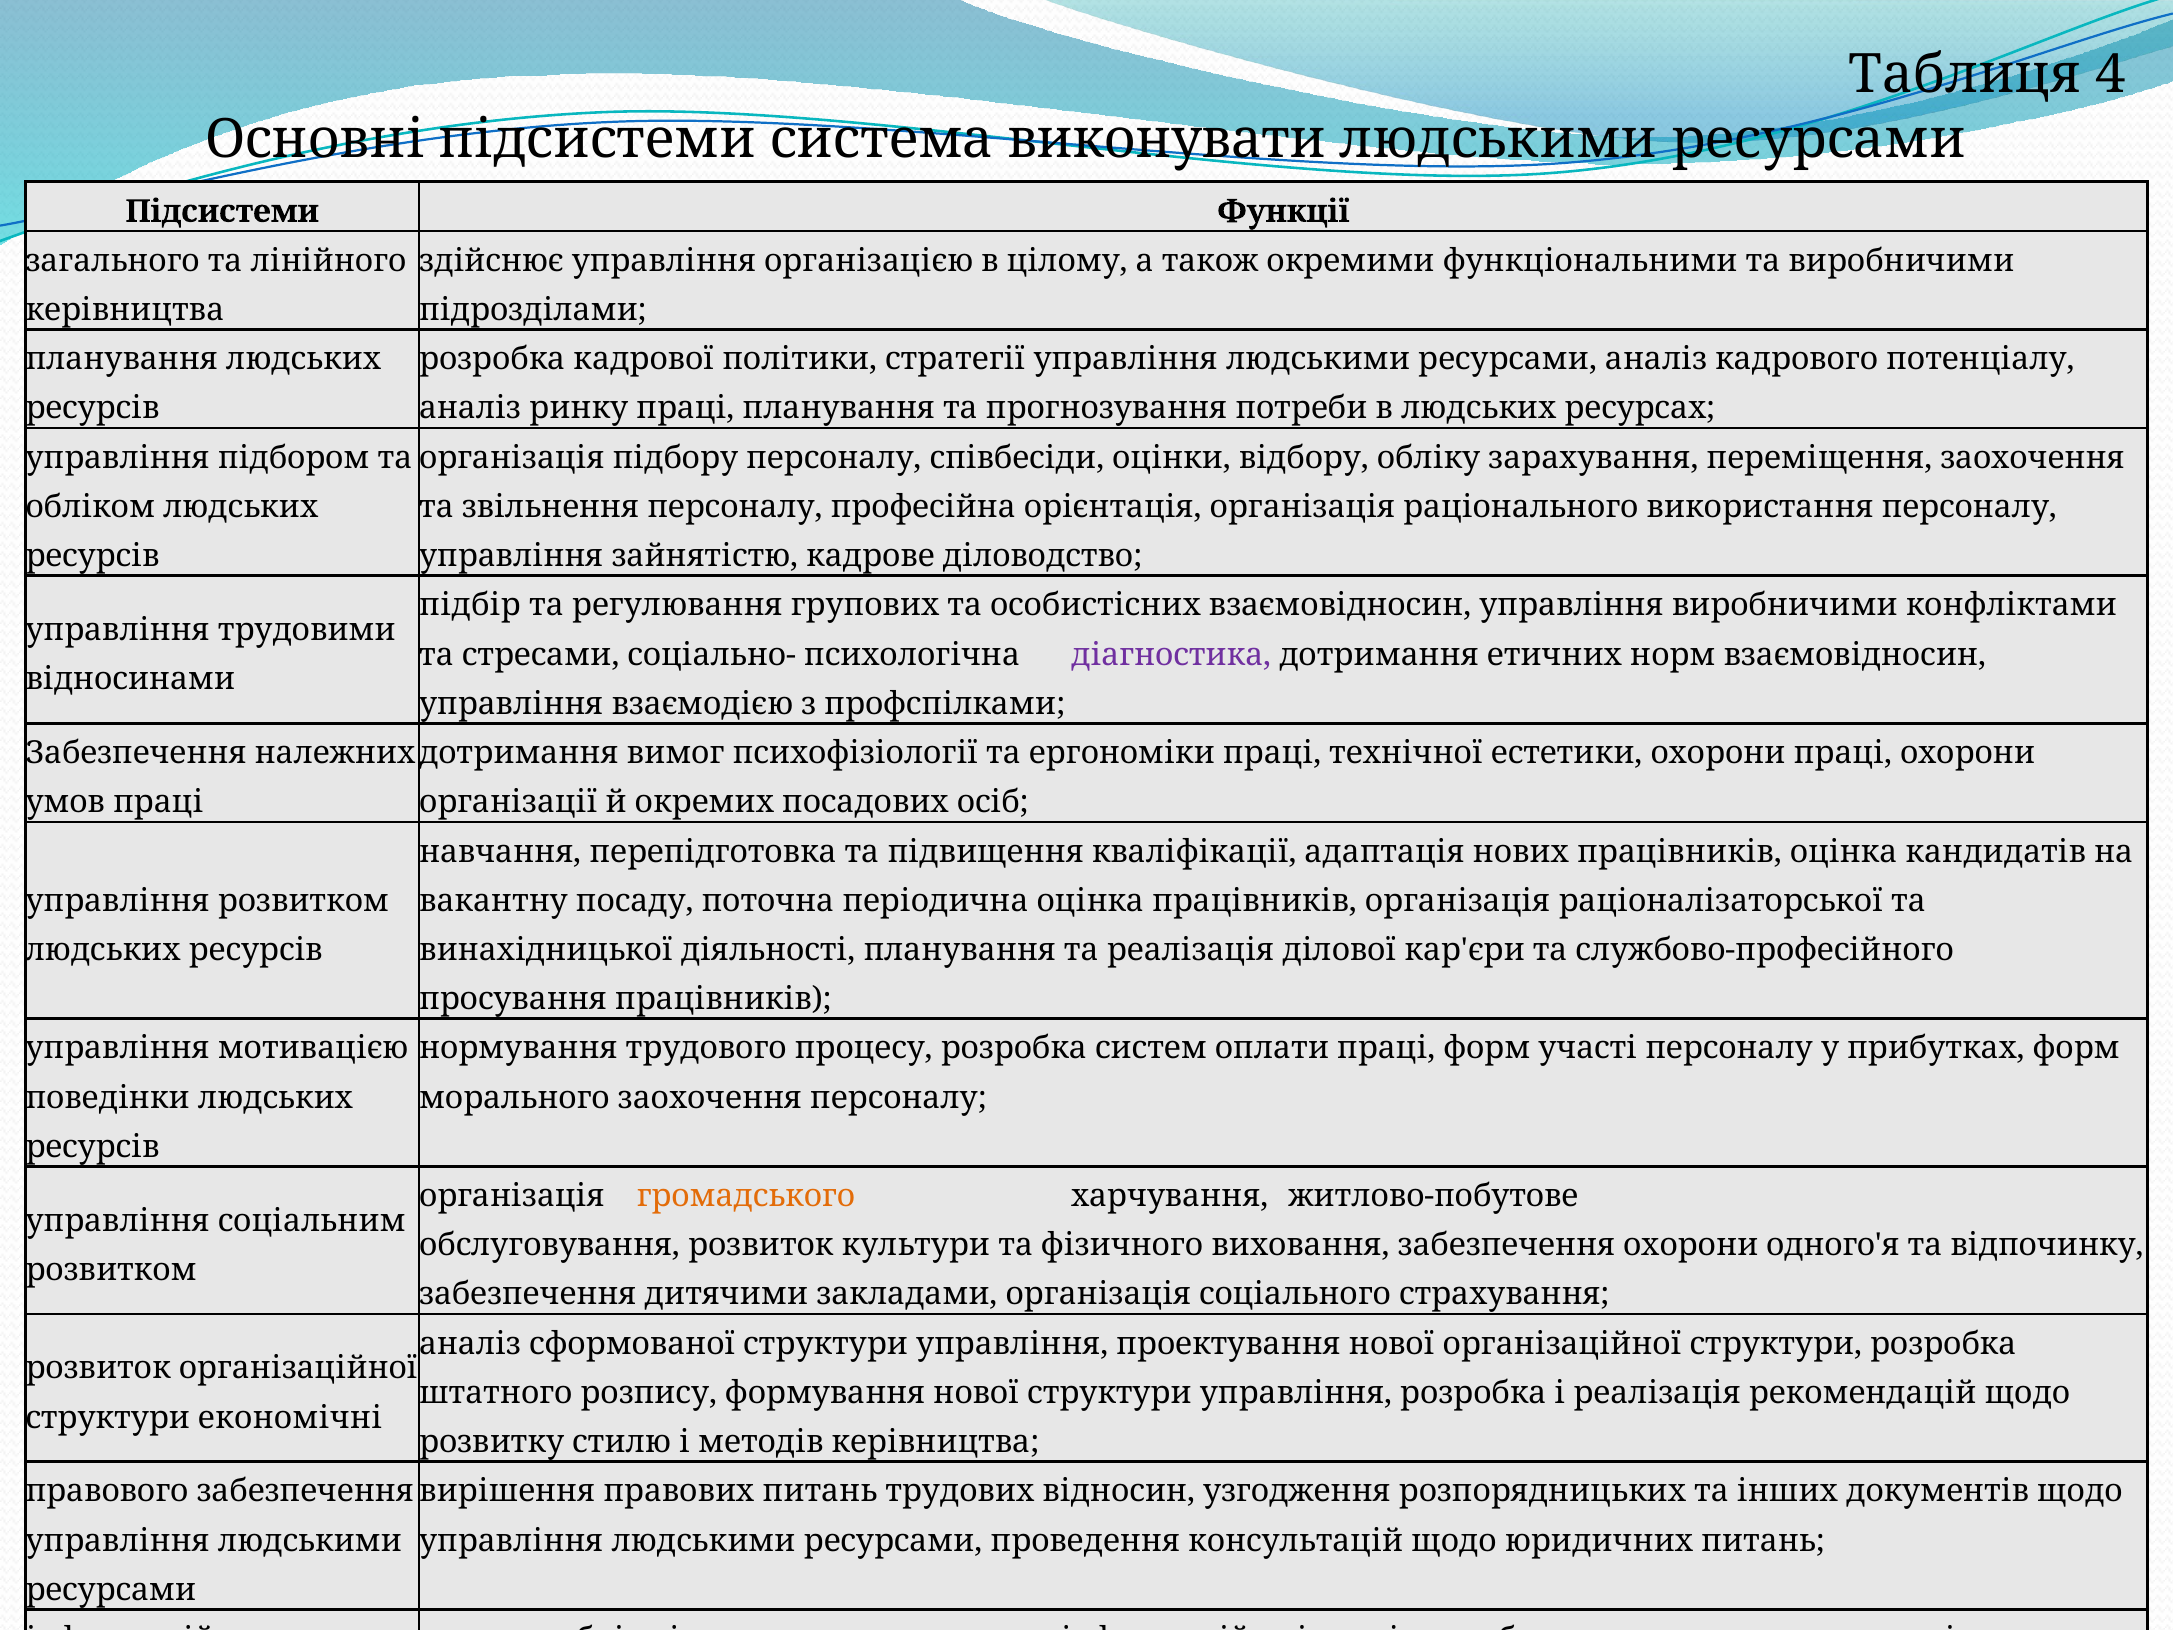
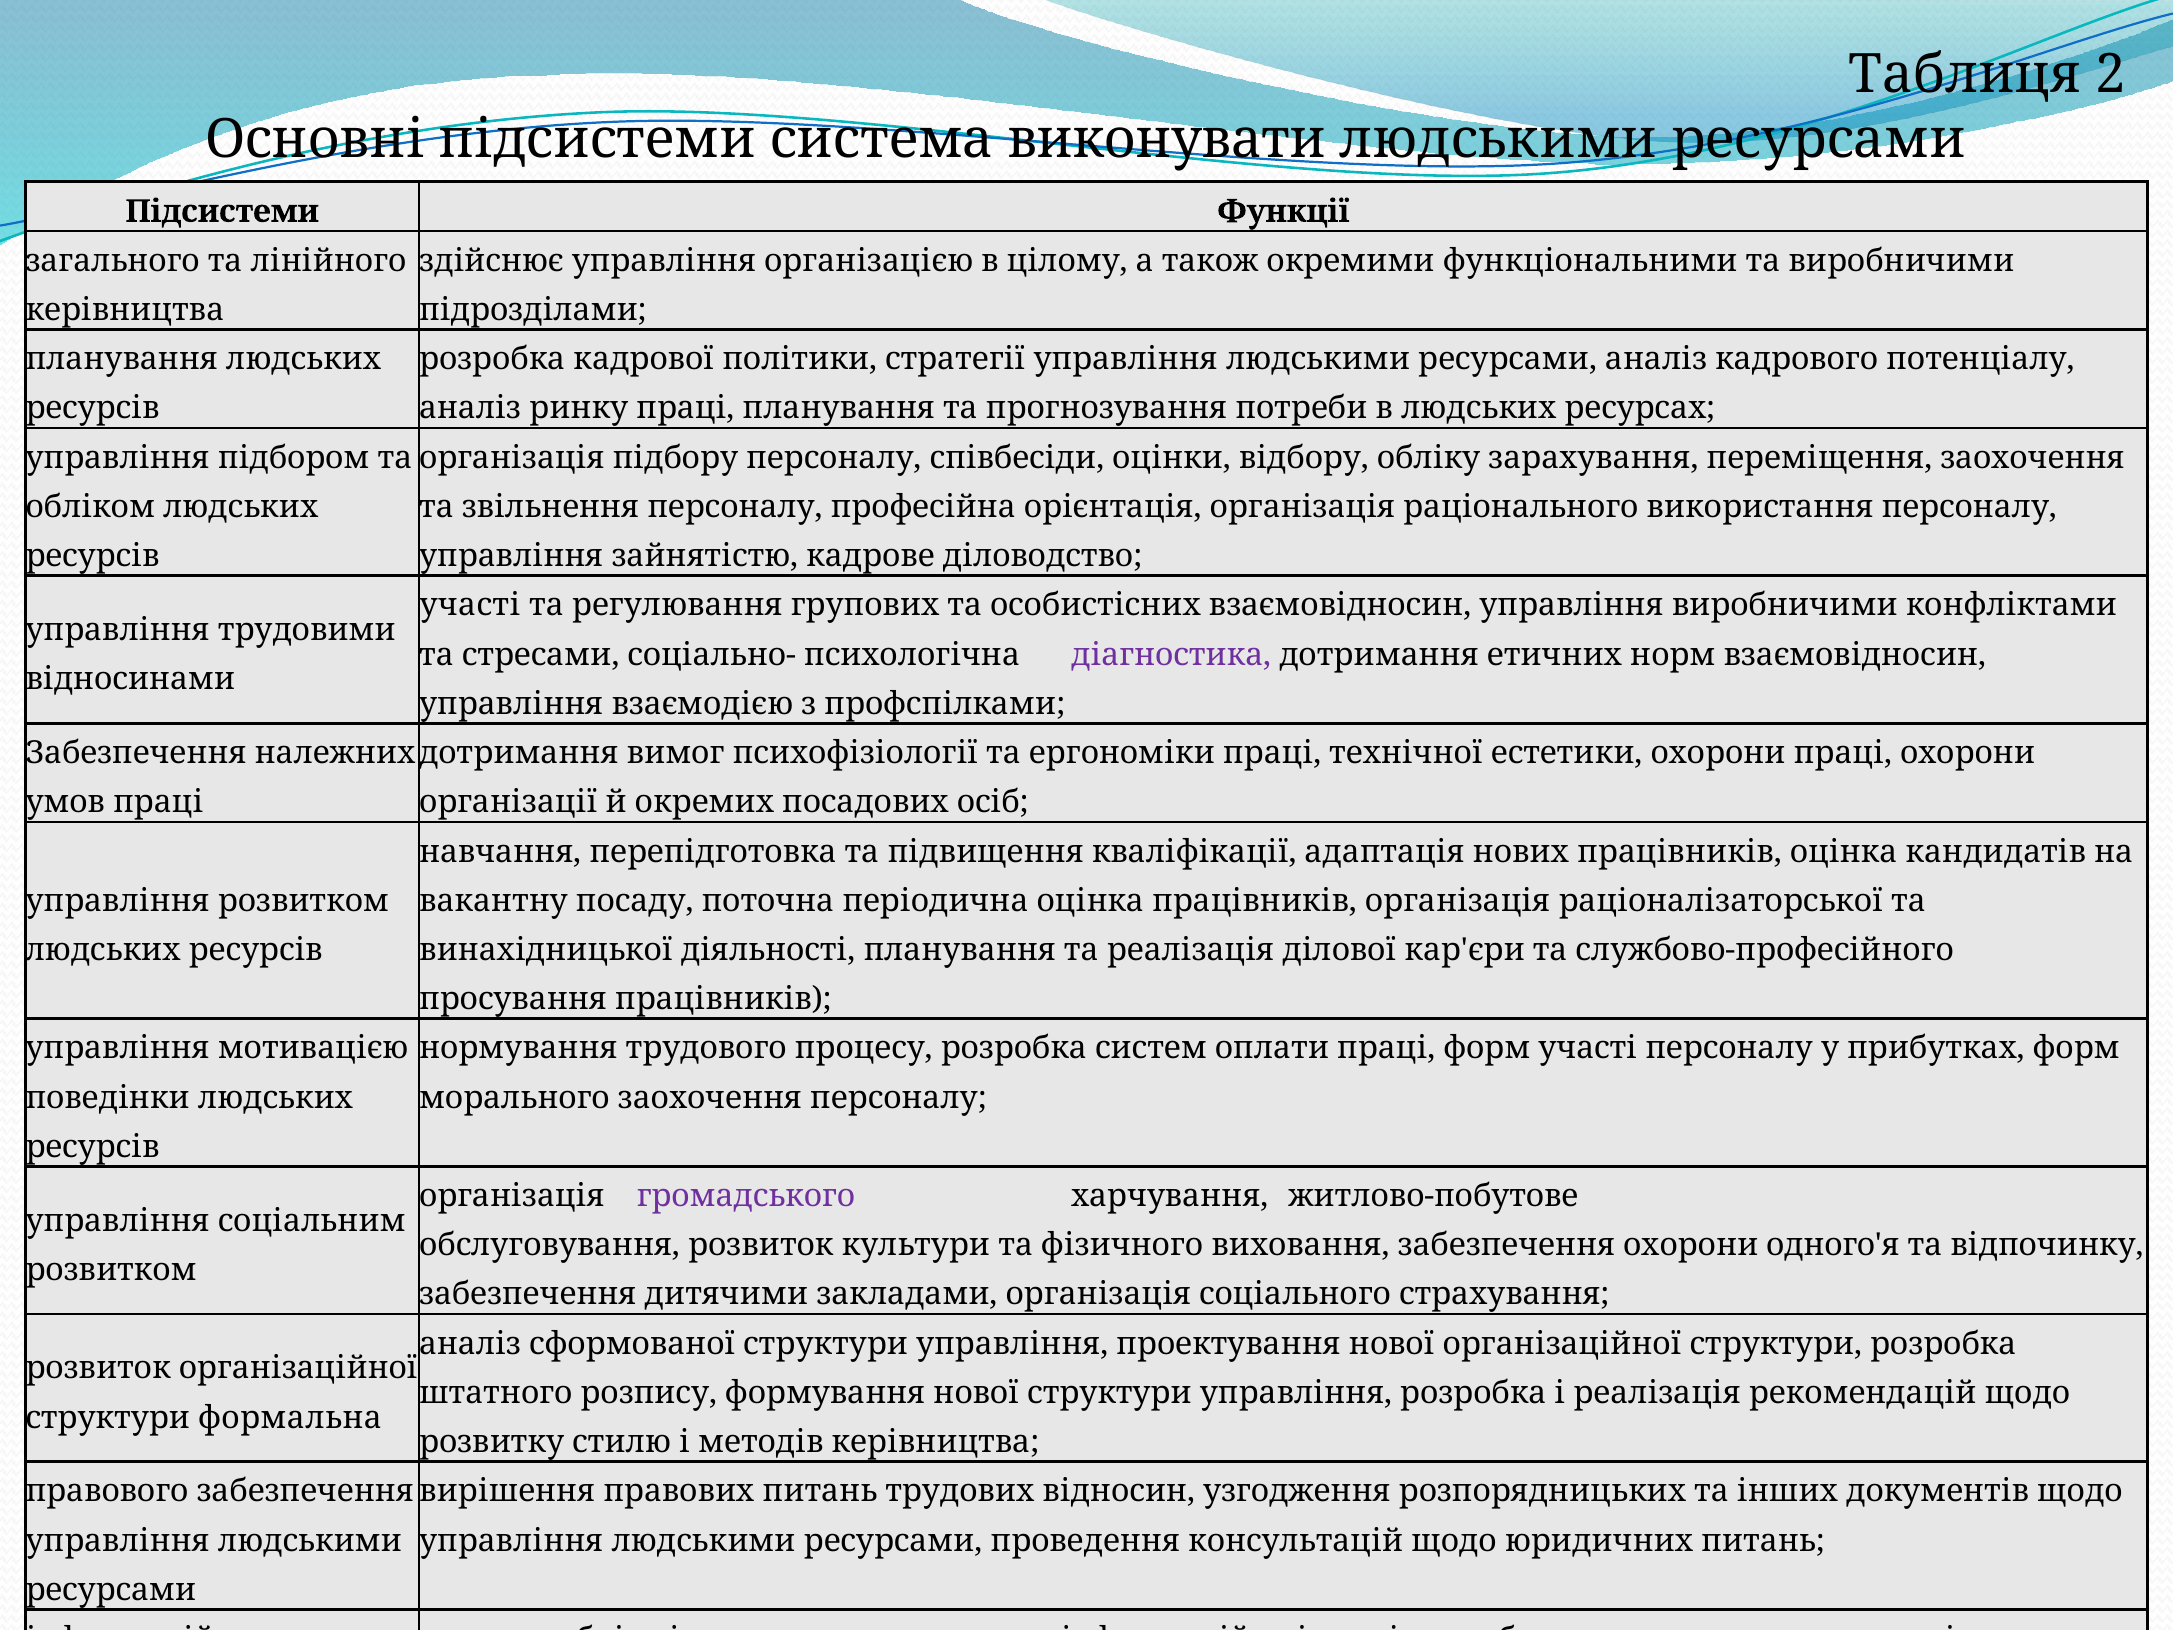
4: 4 -> 2 (2111, 75)
підбір: підбір -> участі (470, 605)
громадського colour: orange -> purple (746, 1196)
економічні: економічні -> формальна (290, 1417)
